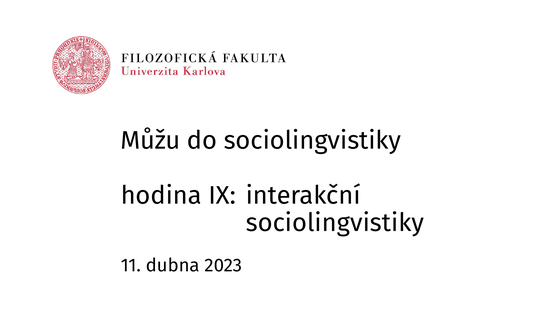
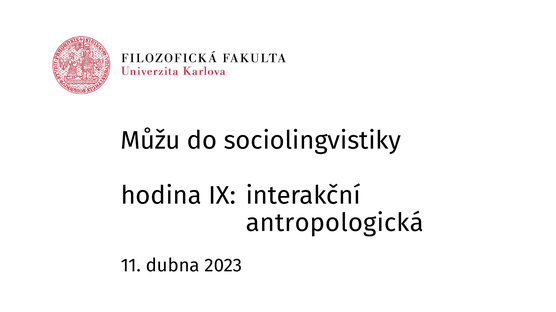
sociolingvistiky: sociolingvistiky -> antropologická (335, 223)
